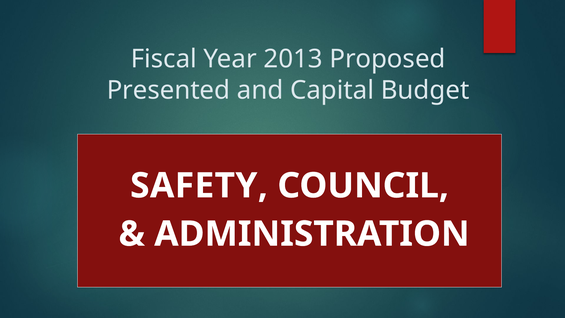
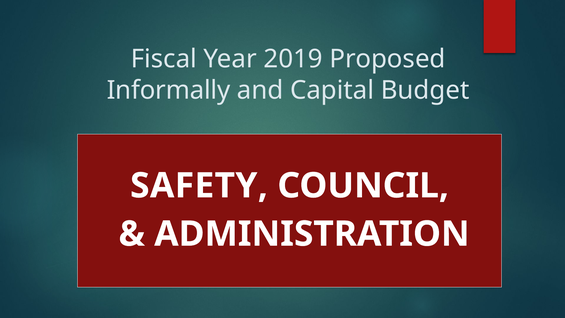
2013: 2013 -> 2019 (293, 59)
Presented: Presented -> Informally (168, 90)
